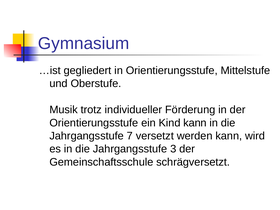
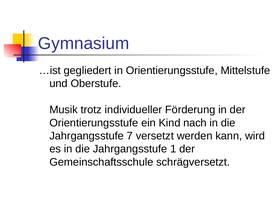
Kind kann: kann -> nach (195, 123)
3: 3 -> 1 (173, 149)
